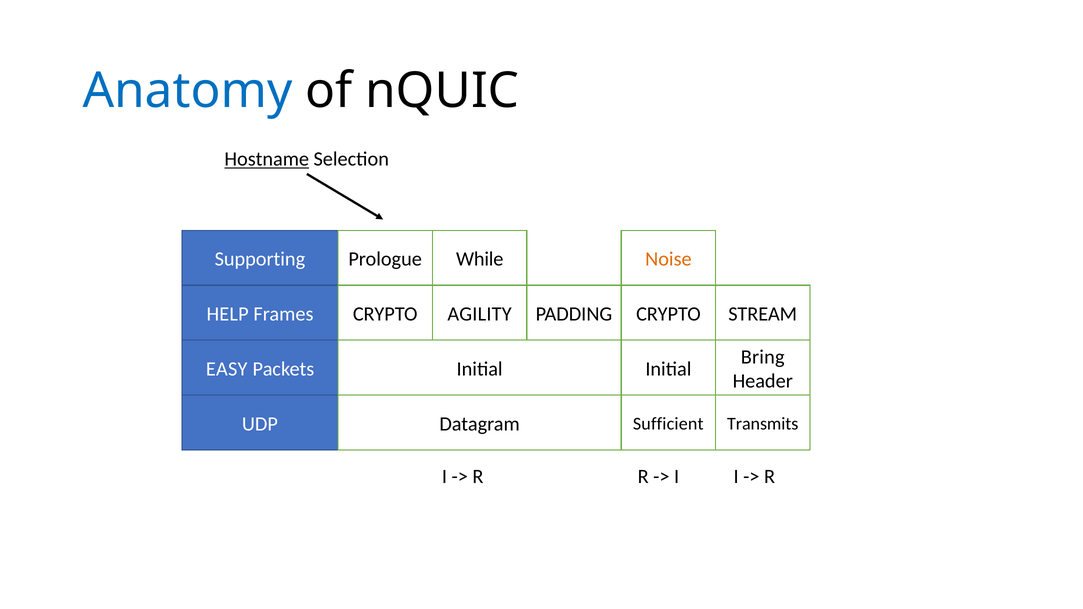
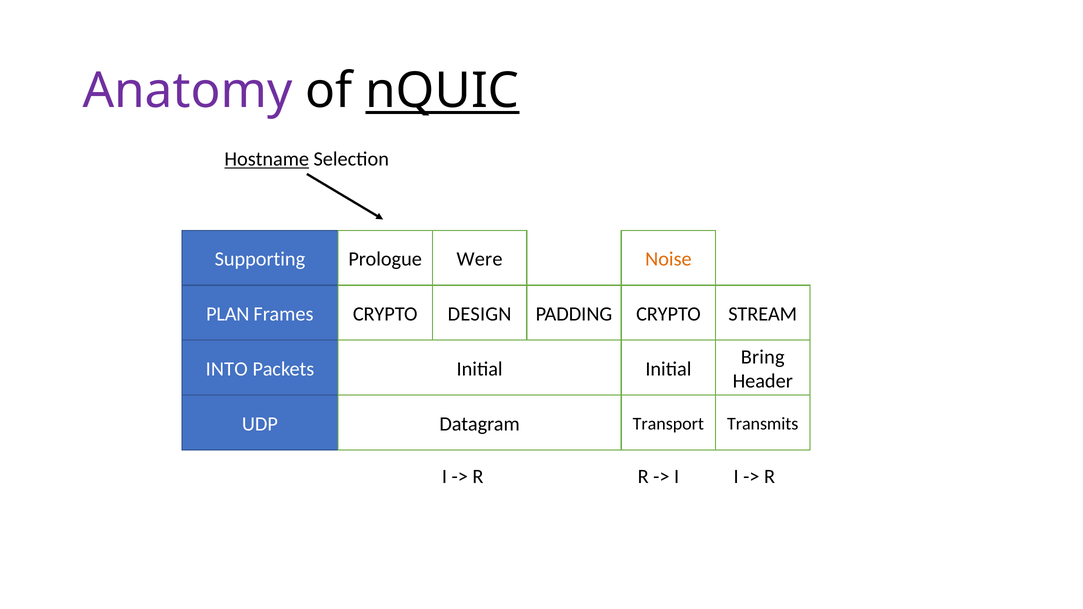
Anatomy colour: blue -> purple (187, 91)
nQUIC underline: none -> present (442, 91)
While: While -> Were (480, 259)
HELP: HELP -> PLAN (228, 314)
AGILITY: AGILITY -> DESIGN (480, 314)
EASY: EASY -> INTO (227, 369)
Sufficient: Sufficient -> Transport (668, 424)
